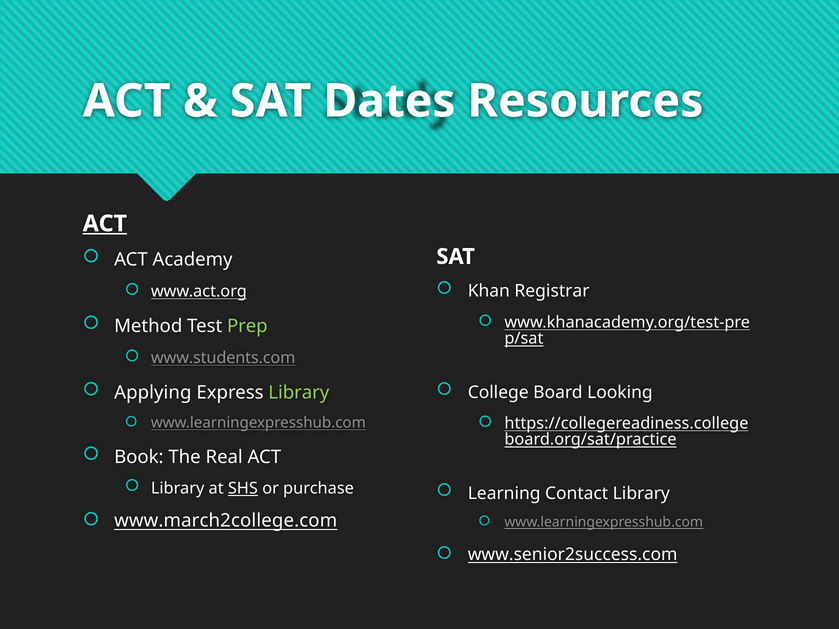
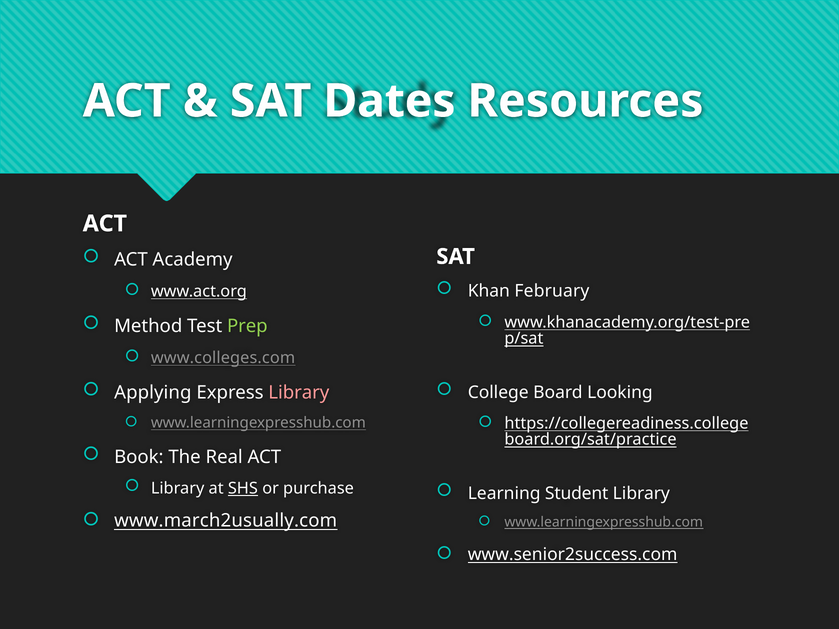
ACT underline: present -> none (105, 224)
Registrar: Registrar -> February (552, 291)
www.students.com: www.students.com -> www.colleges.com (223, 358)
Library colour: light green -> pink (299, 393)
Contact: Contact -> Student (577, 493)
www.march2college.com: www.march2college.com -> www.march2usually.com (226, 521)
